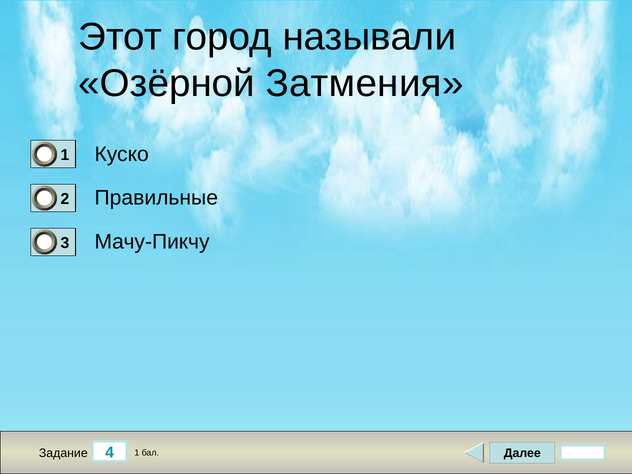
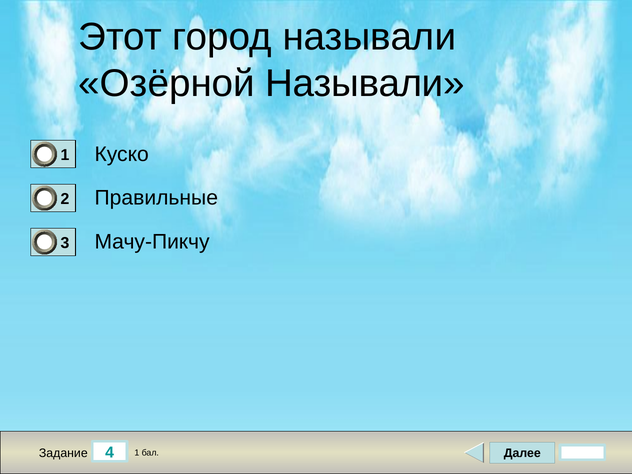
Озёрной Затмения: Затмения -> Называли (365, 83)
